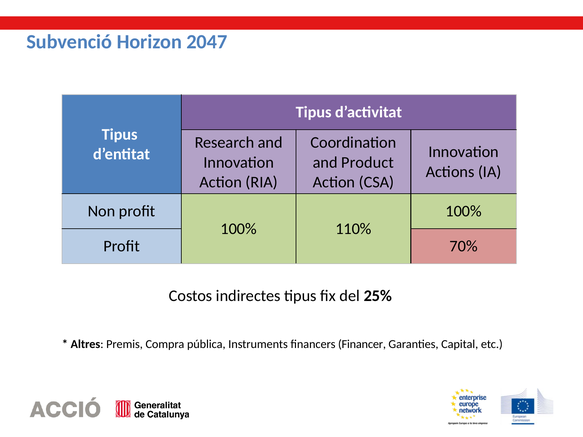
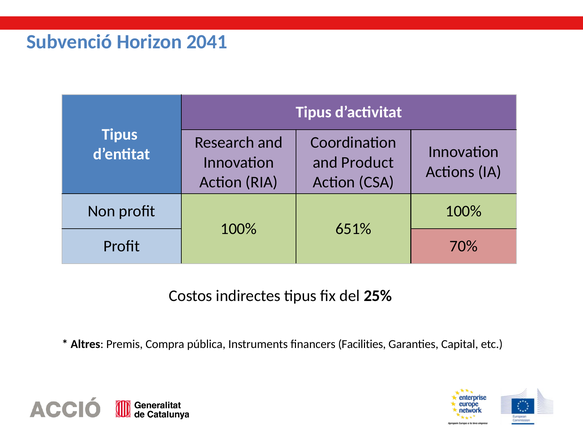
2047: 2047 -> 2041 (207, 42)
110%: 110% -> 651% (353, 229)
Financer: Financer -> Facilities (362, 344)
